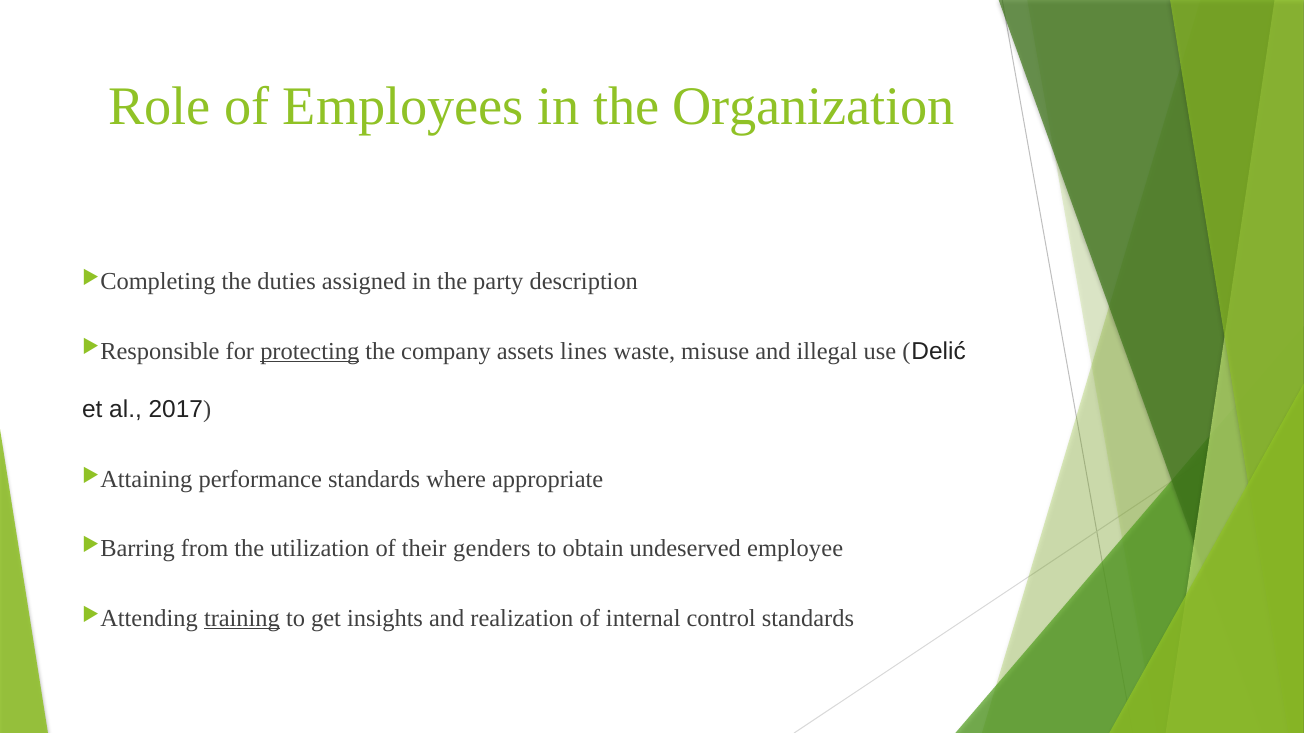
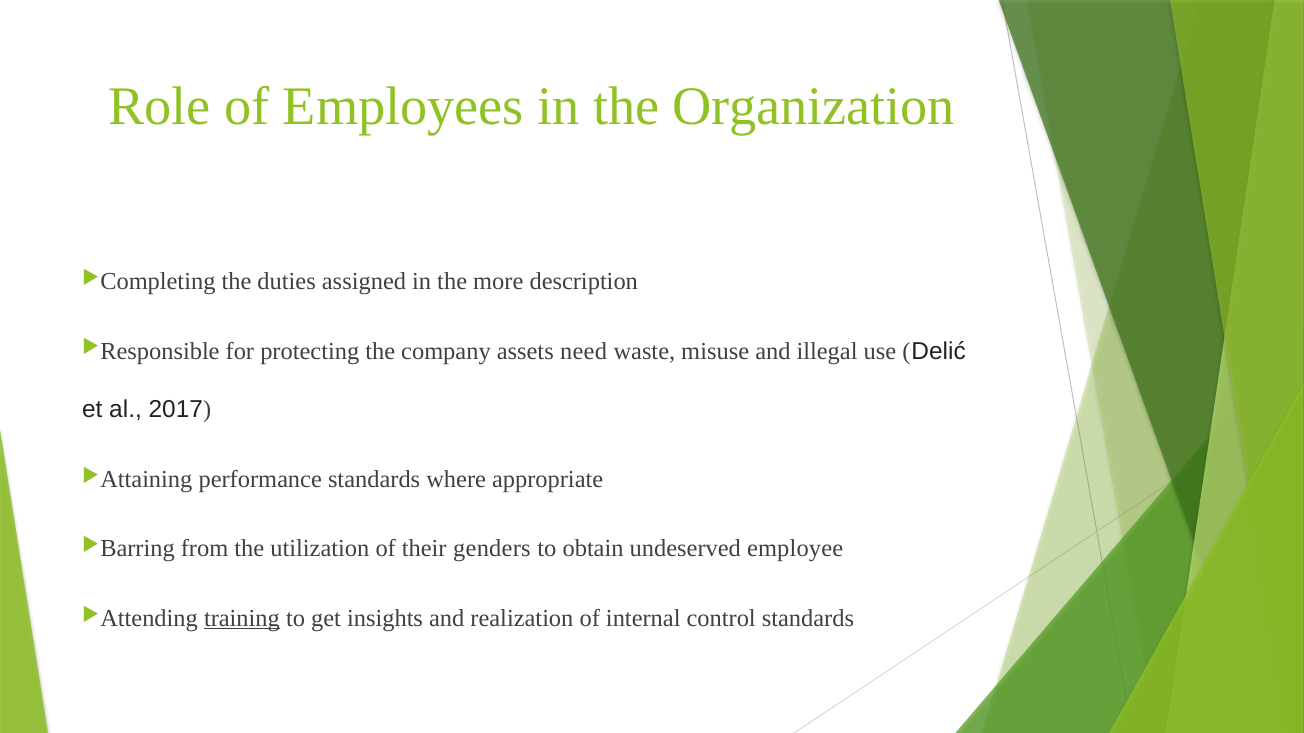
party: party -> more (498, 282)
protecting underline: present -> none (310, 351)
lines: lines -> need (584, 351)
